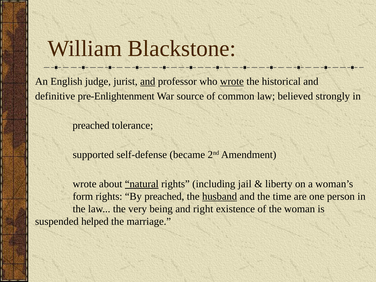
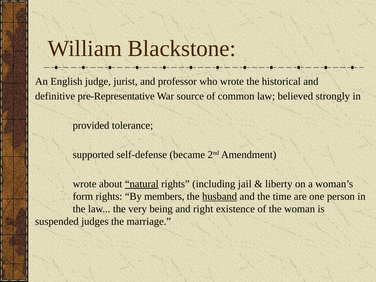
and underline: present -> none (148, 82)
wrote underline: present -> none (232, 82)
pre-Enlightenment: pre-Enlightenment -> pre-Representative (116, 96)
preached: preached -> provided (91, 125)
By preached: preached -> members (164, 196)
helped: helped -> judges (95, 222)
